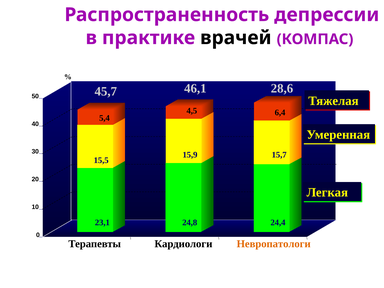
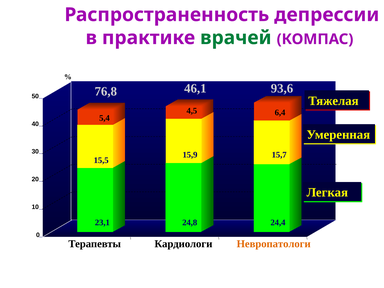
врачей colour: black -> green (236, 38)
45,7: 45,7 -> 76,8 (106, 91)
28,6: 28,6 -> 93,6 (282, 88)
